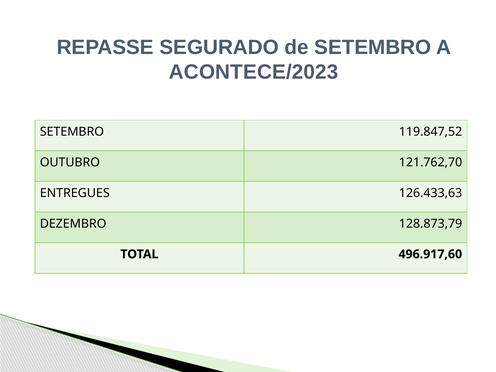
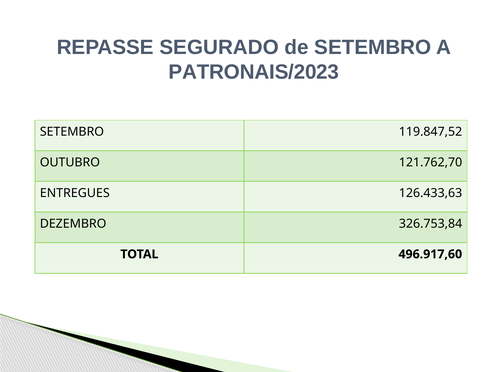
ACONTECE/2023: ACONTECE/2023 -> PATRONAIS/2023 (254, 72)
128.873,79: 128.873,79 -> 326.753,84 (431, 224)
